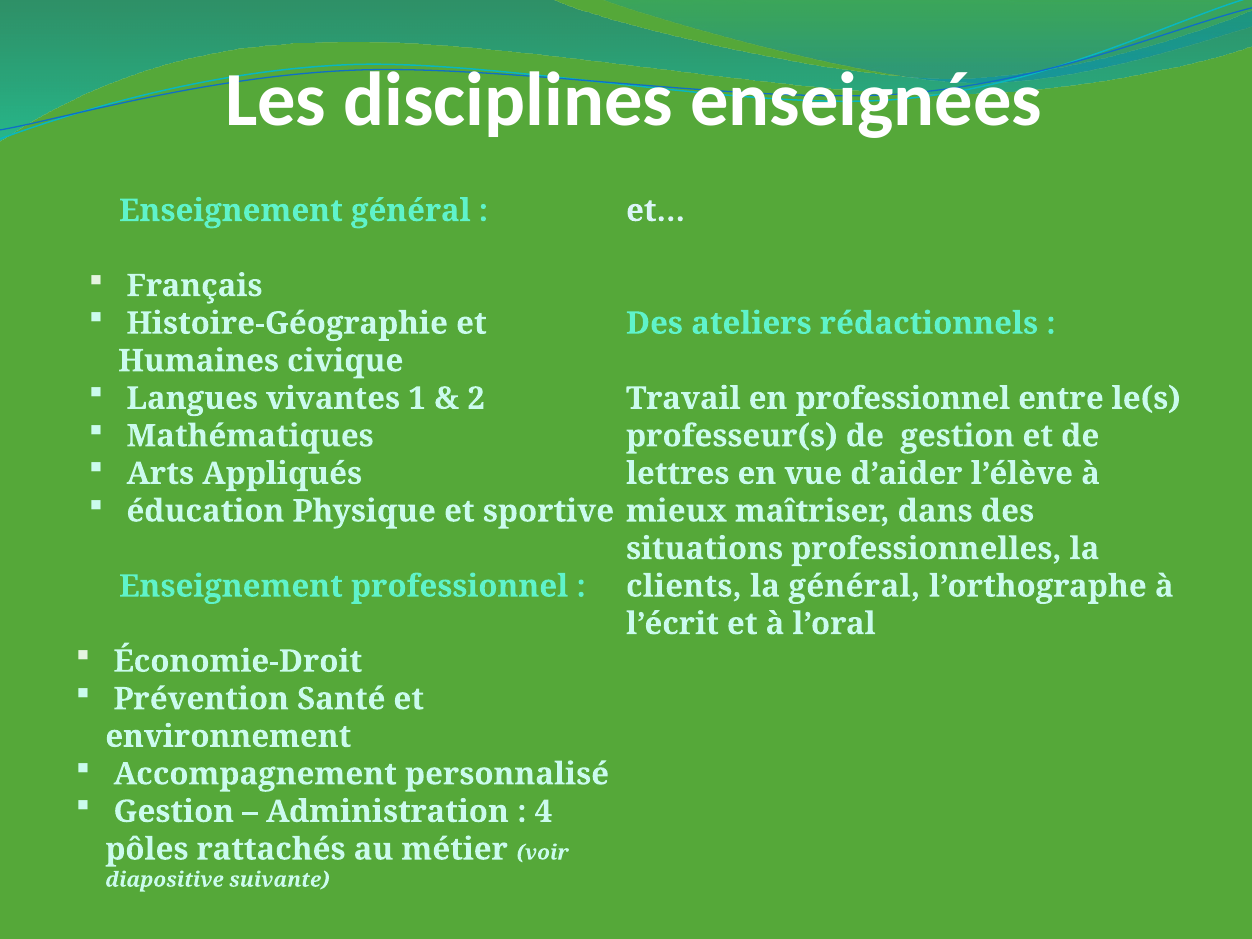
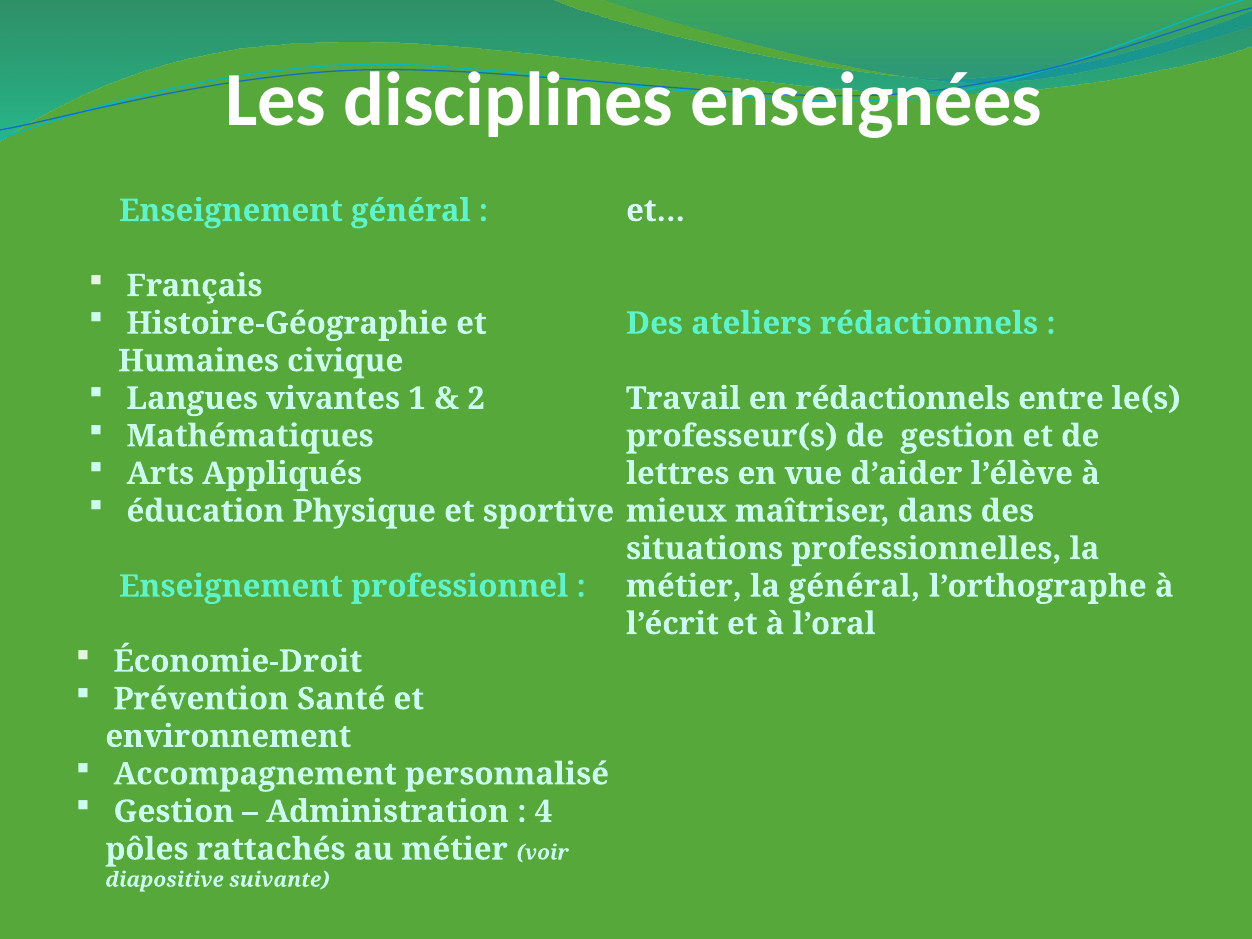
en professionnel: professionnel -> rédactionnels (903, 398)
clients: clients -> métier (684, 586)
